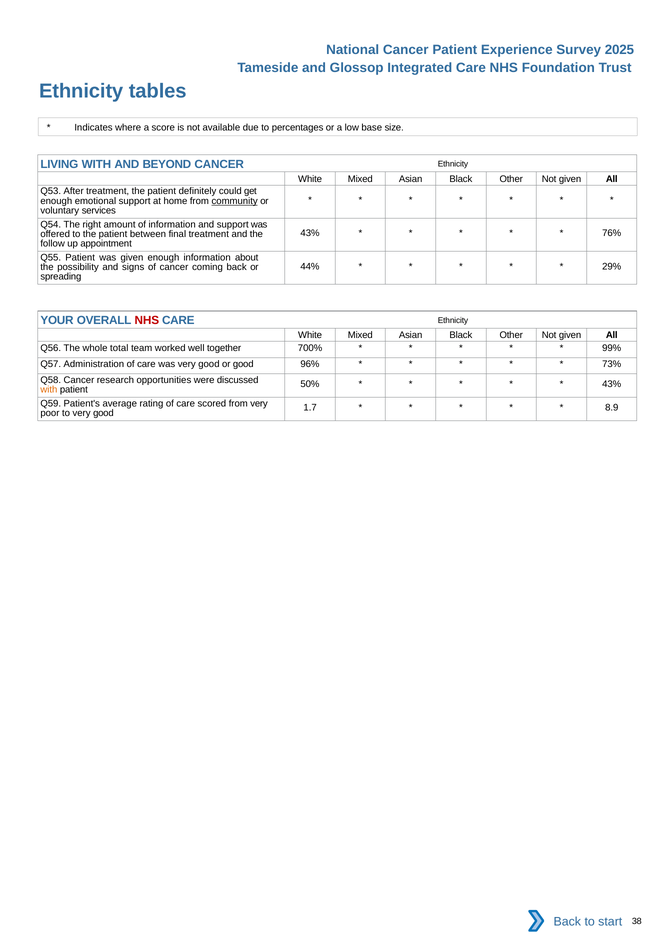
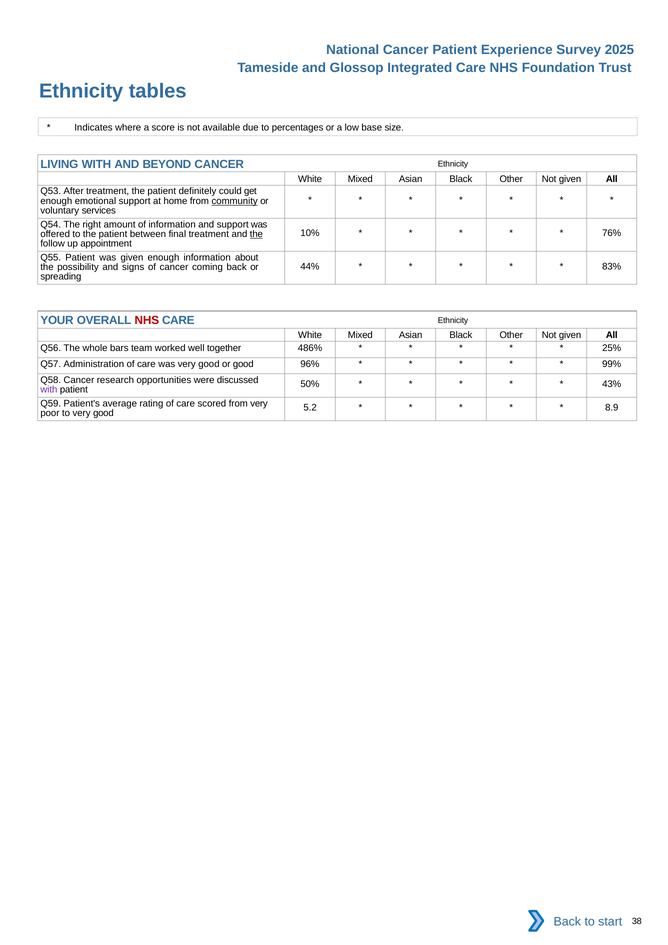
43%: 43% -> 10% (310, 233)
the underline: none -> present (256, 234)
29%: 29% -> 83% (612, 266)
total: total -> bars (119, 348)
700%: 700% -> 486% (310, 348)
99%: 99% -> 25% (612, 348)
73%: 73% -> 99% (612, 364)
with colour: orange -> purple (49, 390)
1.7: 1.7 -> 5.2 (310, 408)
